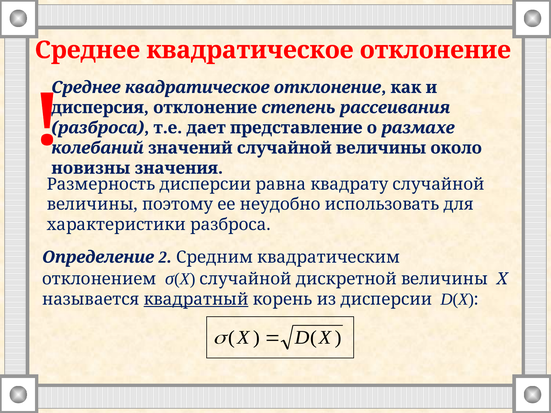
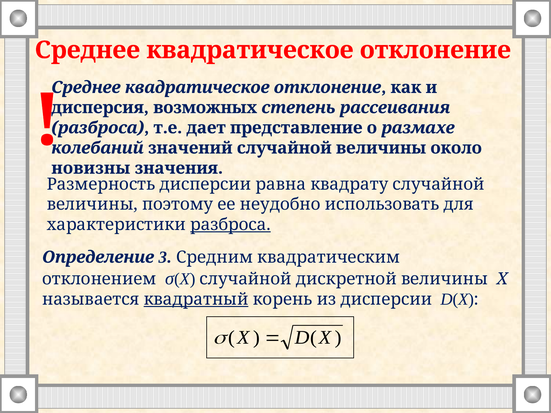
дисперсия отклонение: отклонение -> возможных (205, 108)
разброса underline: none -> present (230, 225)
2: 2 -> 3 (163, 257)
